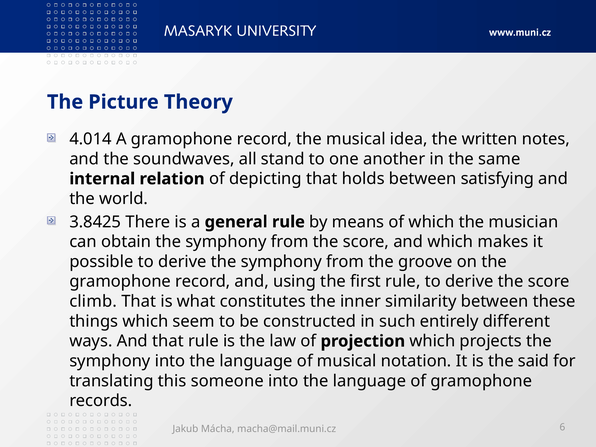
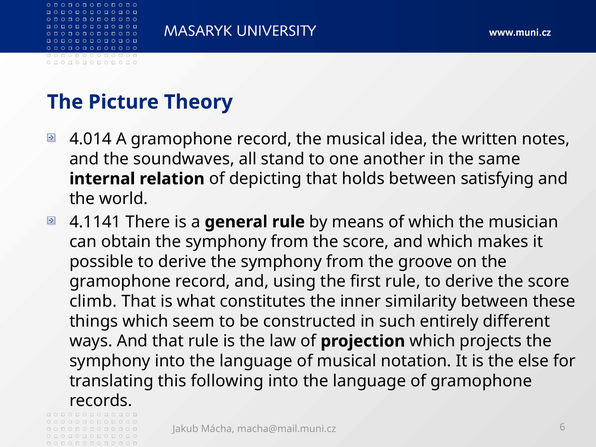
3.8425: 3.8425 -> 4.1141 (95, 222)
said: said -> else (533, 361)
someone: someone -> following (227, 381)
